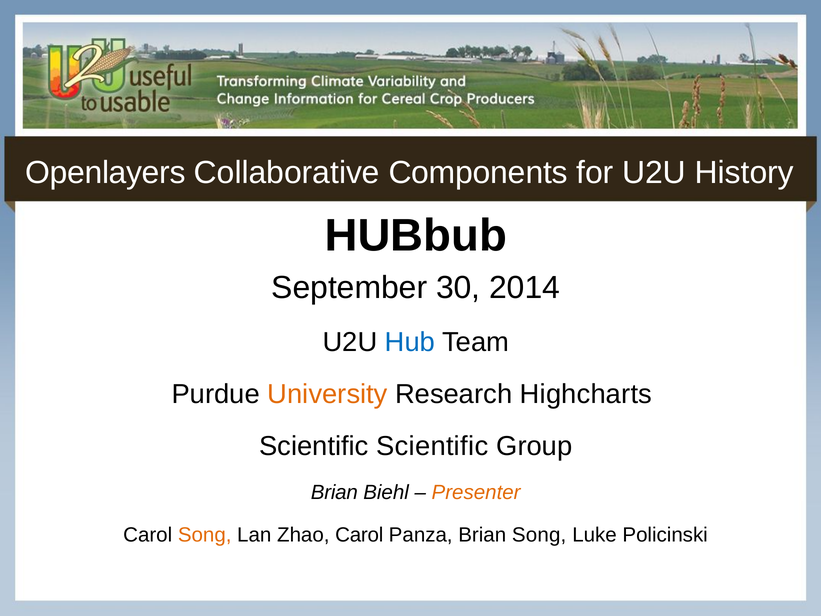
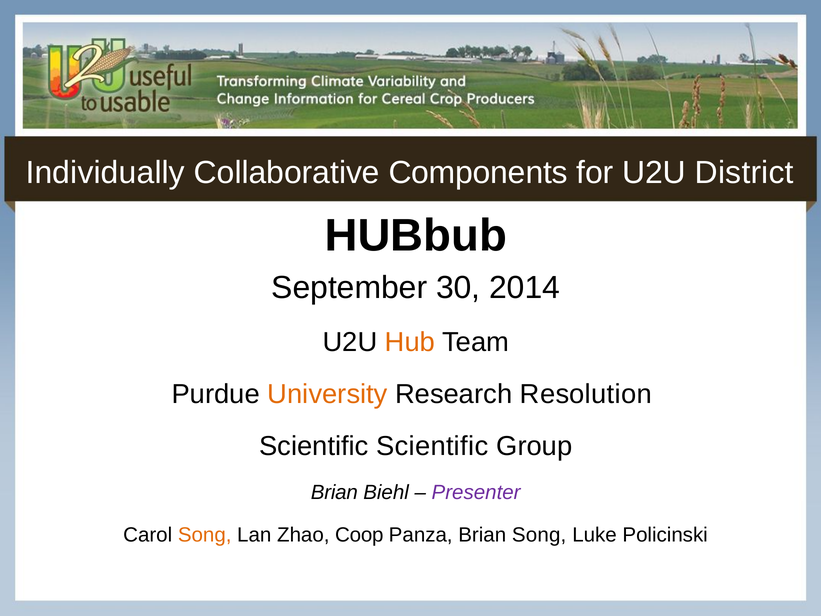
Openlayers: Openlayers -> Individually (105, 173)
History: History -> District (744, 173)
Hub colour: blue -> orange (410, 342)
Highcharts: Highcharts -> Resolution (586, 394)
Presenter colour: orange -> purple (476, 492)
Zhao Carol: Carol -> Coop (359, 535)
